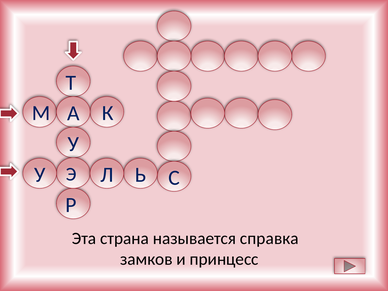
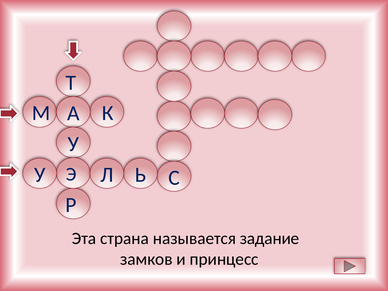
справка: справка -> задание (270, 238)
